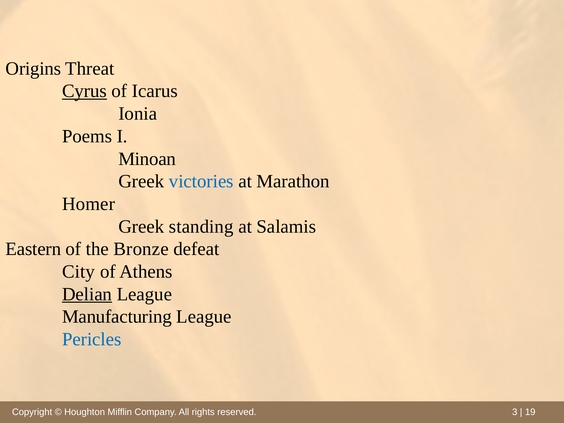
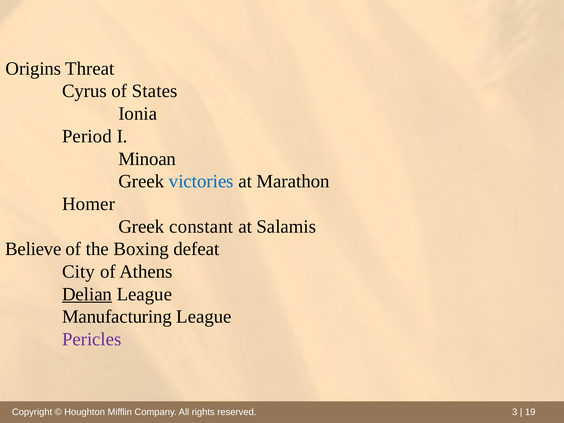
Cyrus underline: present -> none (84, 91)
Icarus: Icarus -> States (155, 91)
Poems: Poems -> Period (87, 136)
standing: standing -> constant (201, 226)
Eastern: Eastern -> Believe (33, 249)
Bronze: Bronze -> Boxing (141, 249)
Pericles colour: blue -> purple (92, 339)
